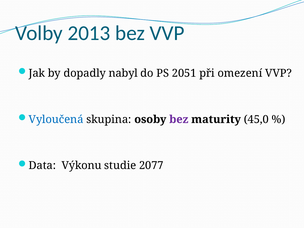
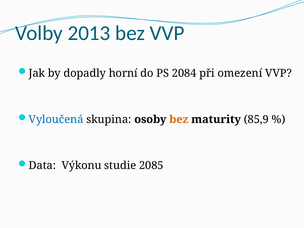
nabyl: nabyl -> horní (123, 73)
2051: 2051 -> 2084 (184, 73)
bez colour: purple -> orange (179, 119)
45,0: 45,0 -> 85,9 (256, 119)
2077: 2077 -> 2085 (151, 166)
